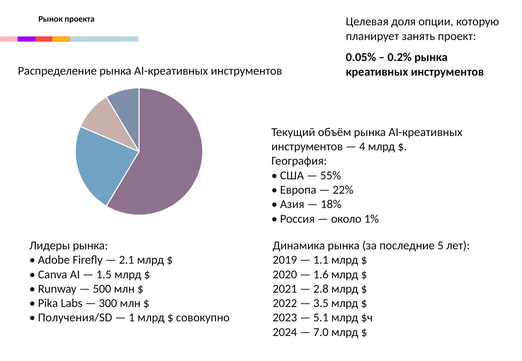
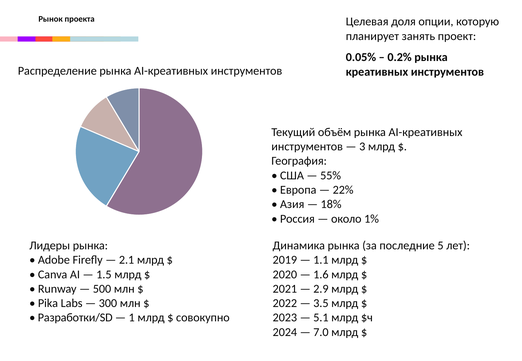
4: 4 -> 3 (362, 147)
2.8: 2.8 -> 2.9 (321, 289)
Получения/SD: Получения/SD -> Разработки/SD (75, 318)
